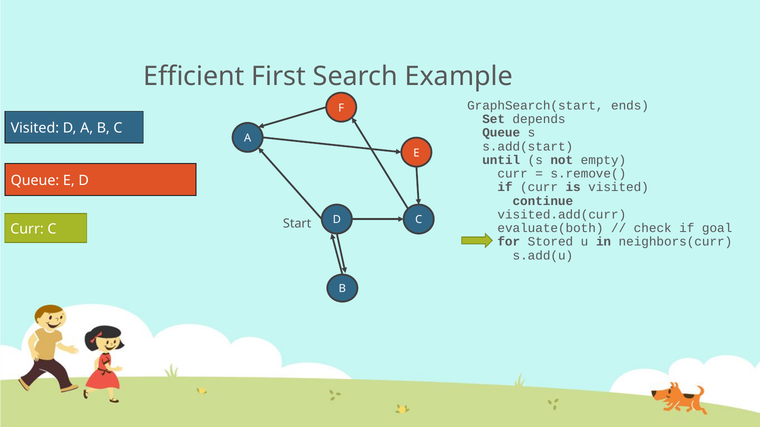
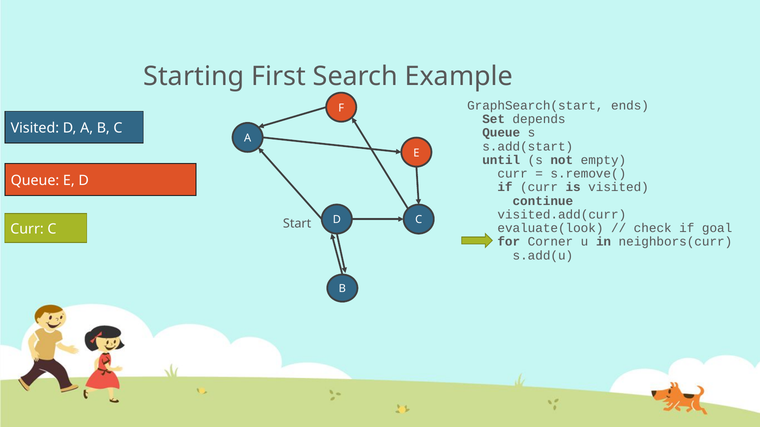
Efficient: Efficient -> Starting (194, 76)
evaluate(both: evaluate(both -> evaluate(look (550, 228)
Stored: Stored -> Corner (550, 242)
